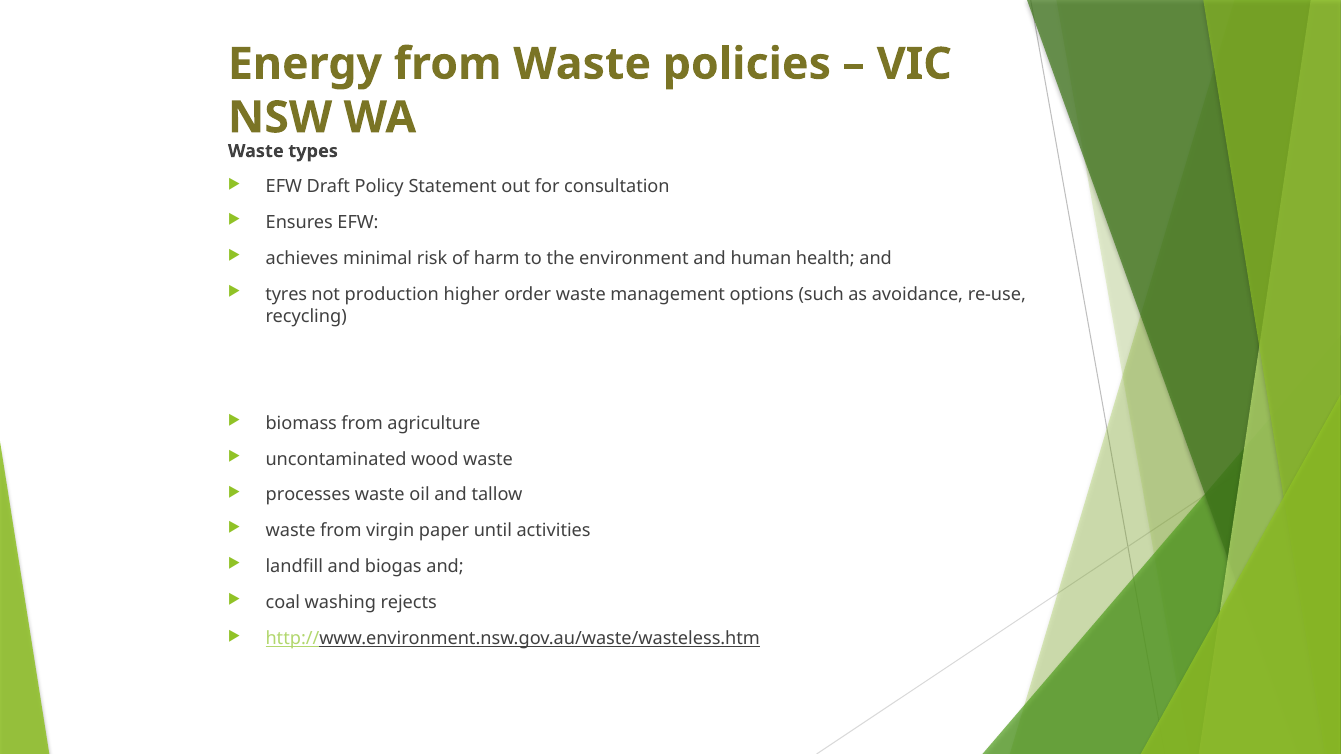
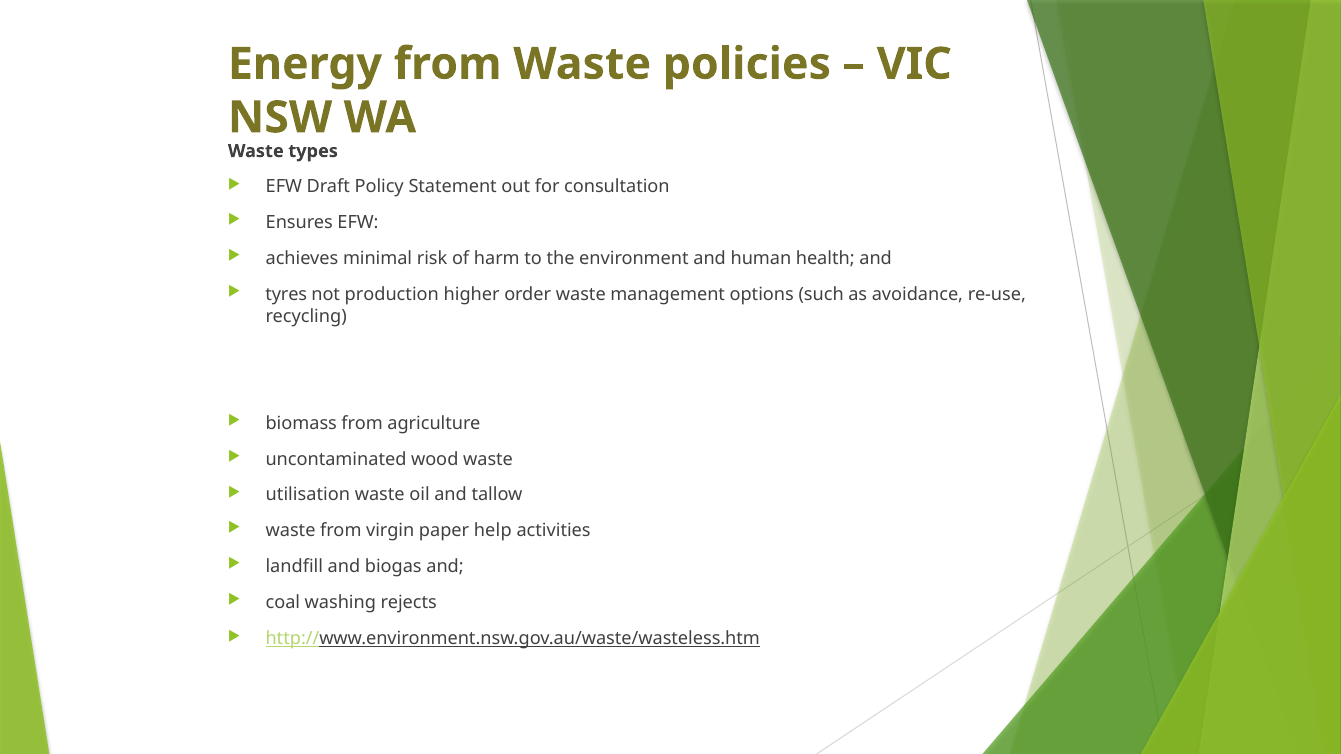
processes: processes -> utilisation (308, 495)
until: until -> help (493, 531)
